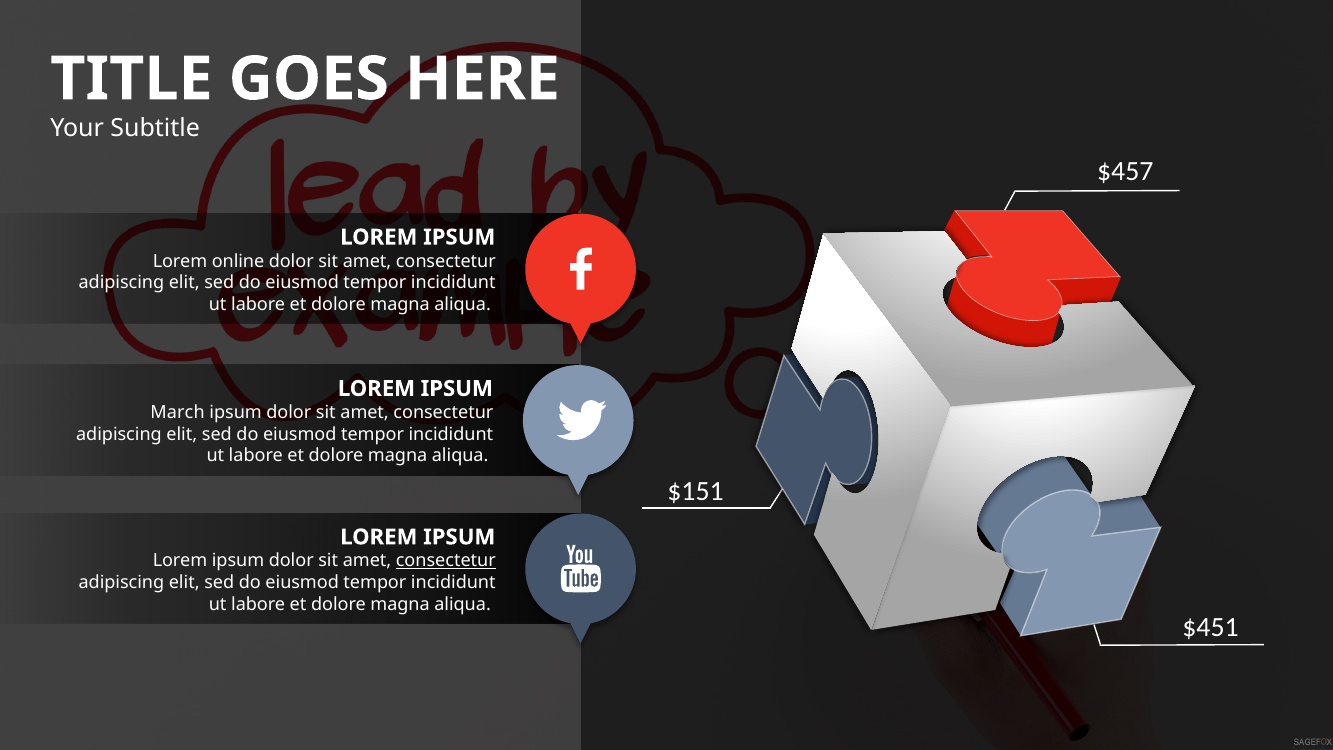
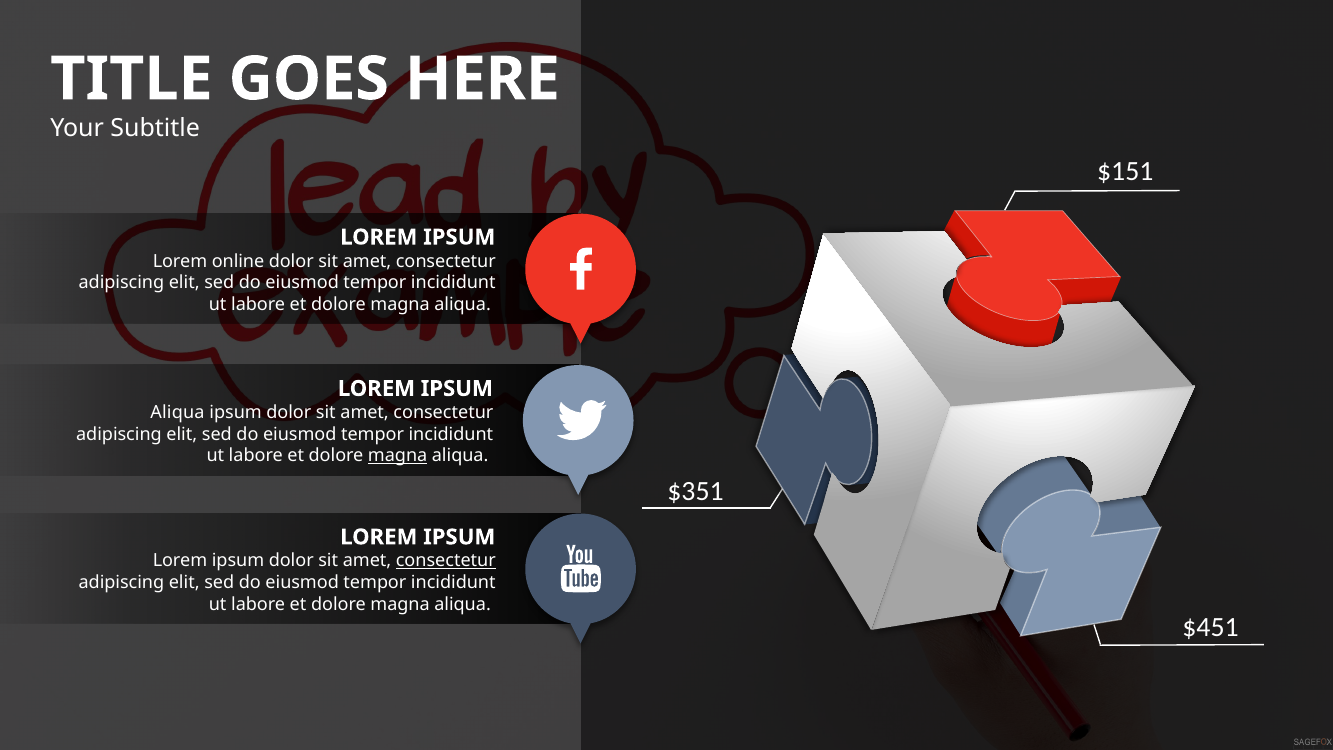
$457: $457 -> $151 (1125, 172)
March: March -> Aliqua (178, 412)
magna underline: none -> present (398, 456)
$151: $151 -> $351 (696, 491)
